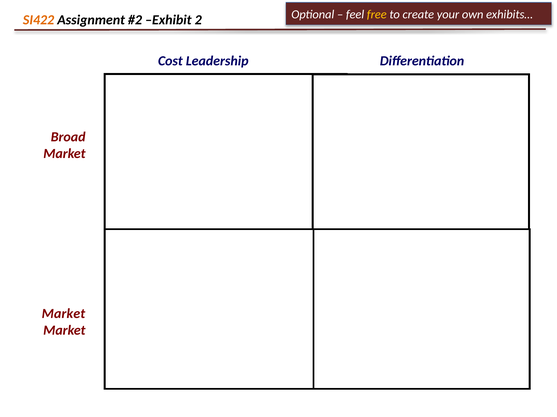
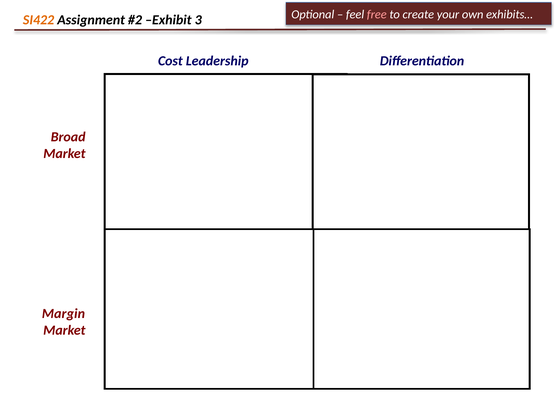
free colour: yellow -> pink (377, 14)
2: 2 -> 3 (198, 20)
Market: Market -> Margin (63, 314)
